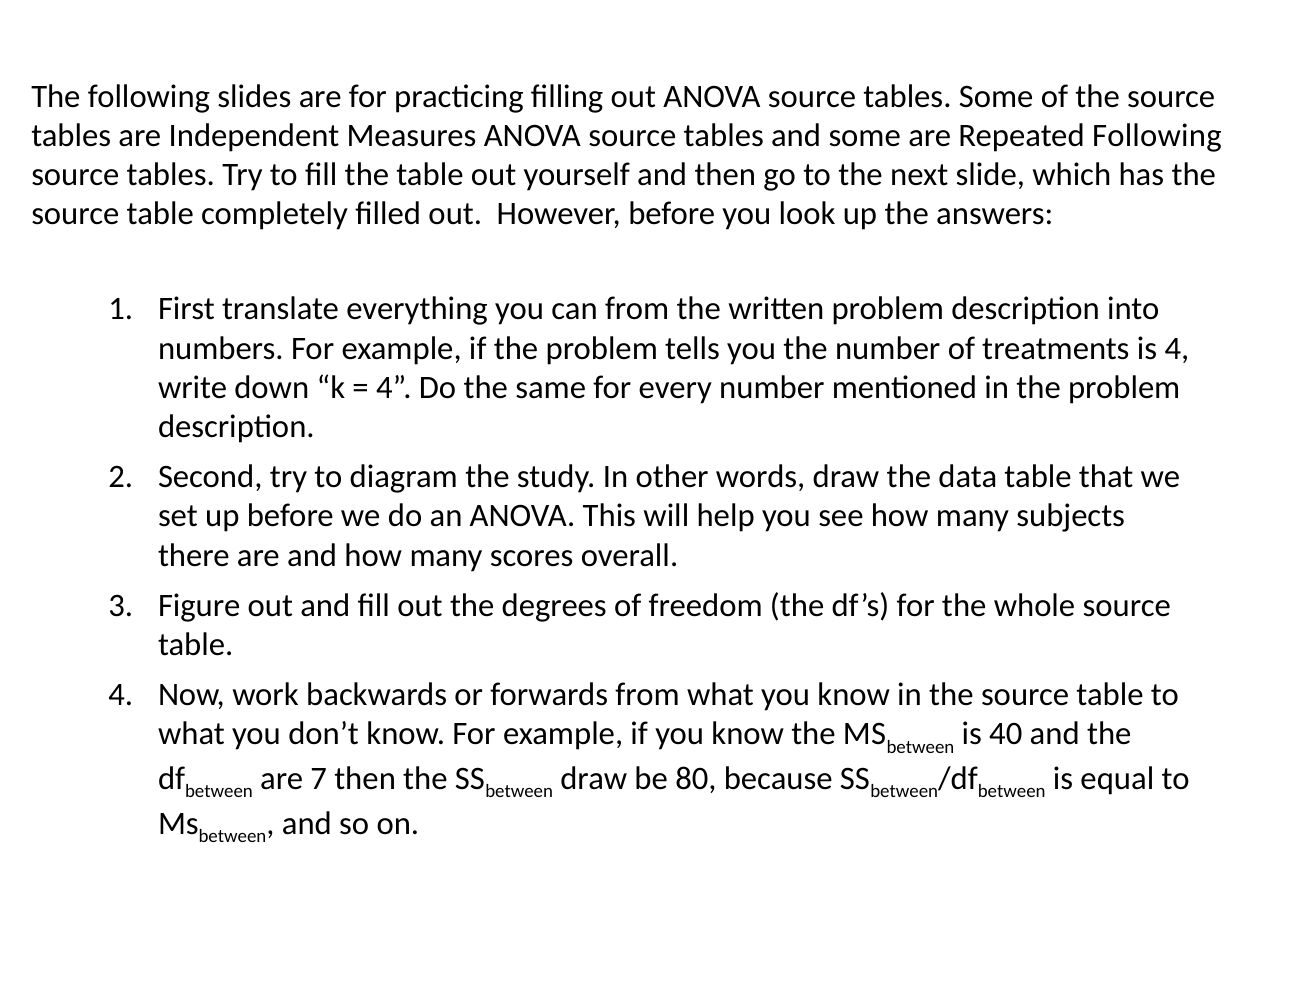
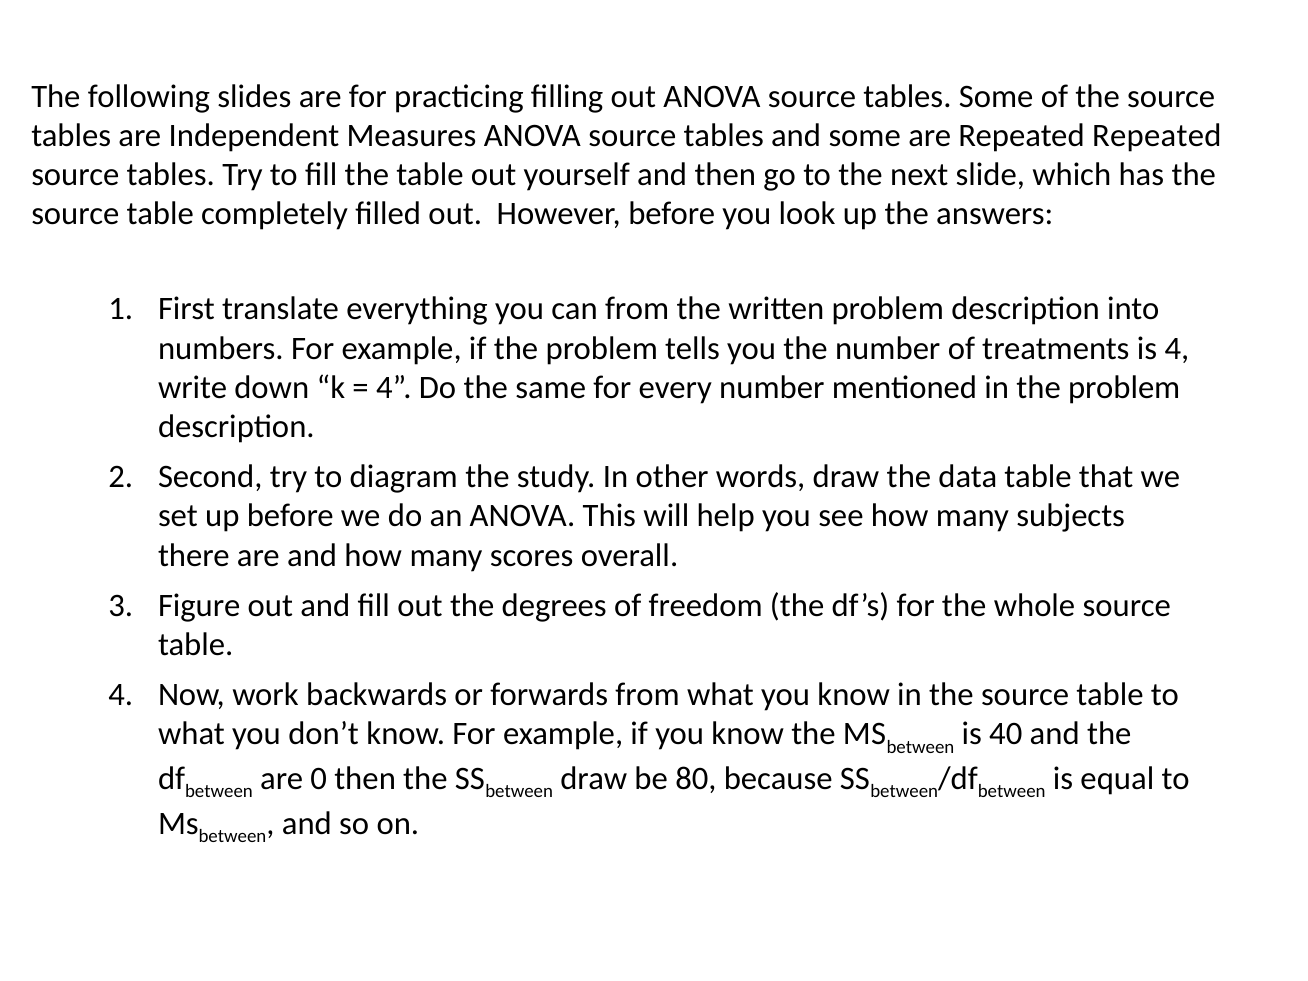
Repeated Following: Following -> Repeated (1157, 135)
7: 7 -> 0 (319, 779)
